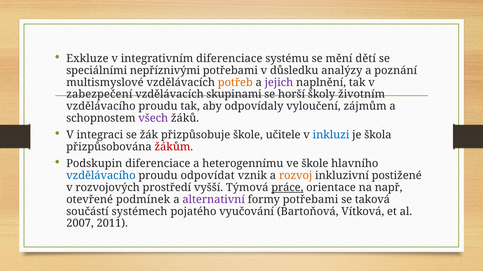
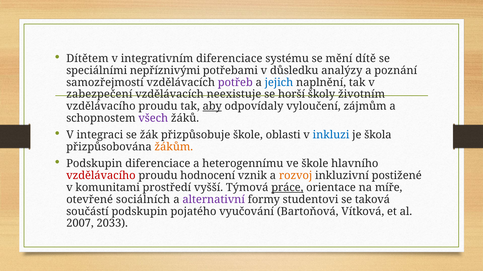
Exkluze: Exkluze -> Dítětem (87, 59)
dětí: dětí -> dítě (366, 59)
multismyslové: multismyslové -> samozřejmostí (105, 83)
potřeb colour: orange -> purple (235, 83)
jejich colour: purple -> blue (279, 83)
skupinami: skupinami -> neexistuje (234, 95)
aby underline: none -> present (212, 107)
učitele: učitele -> oblasti (283, 135)
žákům colour: red -> orange (174, 147)
vzdělávacího colour: blue -> red (101, 176)
odpovídat: odpovídat -> hodnocení (208, 176)
rozvojových: rozvojových -> komunitami (108, 188)
např: např -> míře (389, 188)
podmínek: podmínek -> sociálních (143, 200)
formy potřebami: potřebami -> studentovi (311, 200)
součástí systémech: systémech -> podskupin (140, 212)
2011: 2011 -> 2033 (112, 224)
